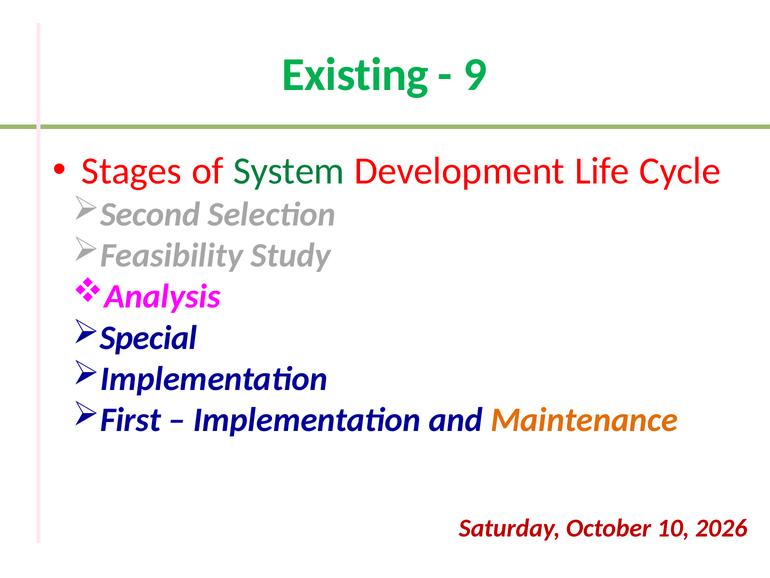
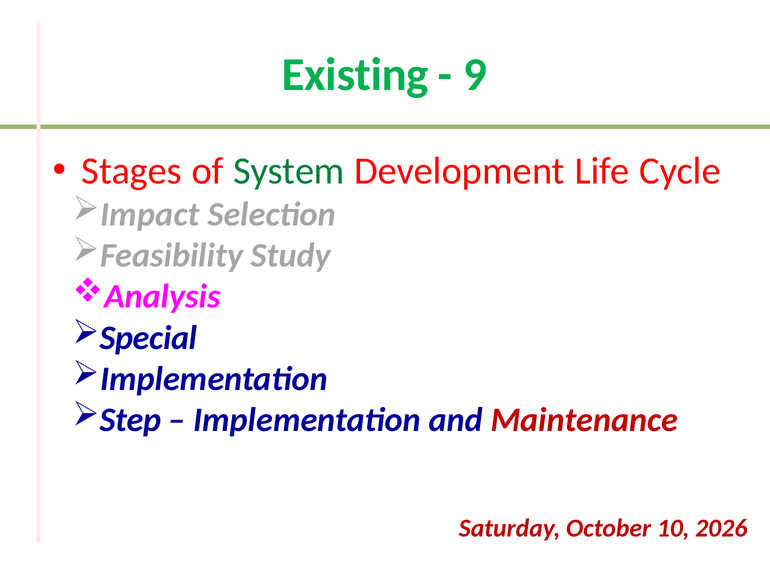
Second: Second -> Impact (150, 214)
First: First -> Step (131, 420)
Maintenance colour: orange -> red (584, 420)
